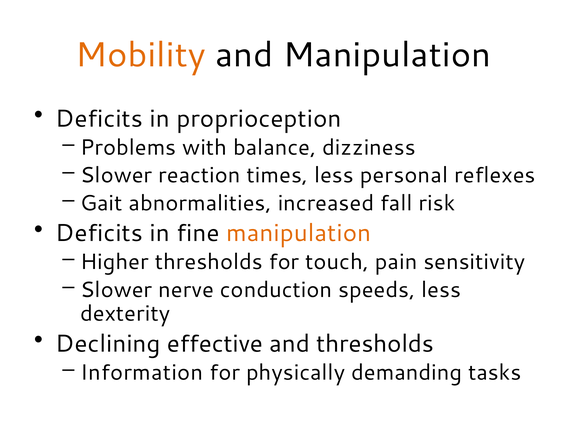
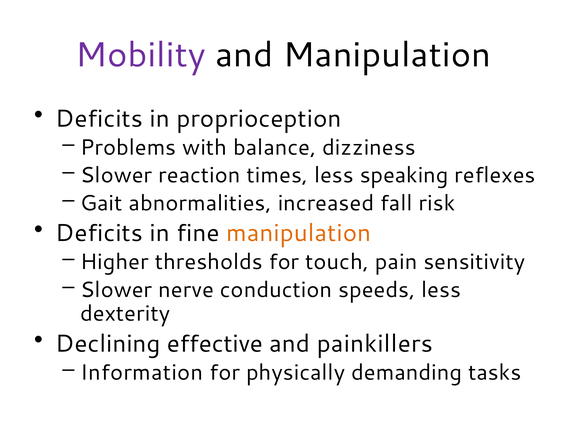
Mobility colour: orange -> purple (140, 55)
personal: personal -> speaking (404, 175)
and thresholds: thresholds -> painkillers (375, 343)
